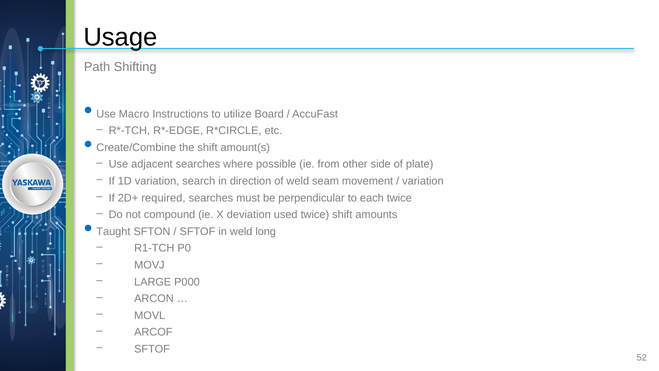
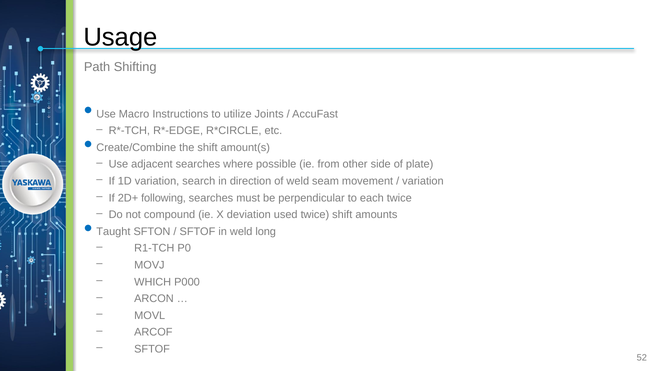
Board: Board -> Joints (269, 114)
required: required -> following (164, 198)
LARGE: LARGE -> WHICH (153, 282)
